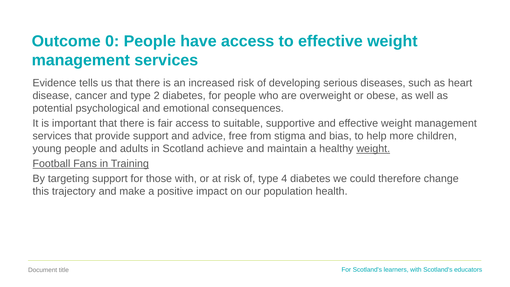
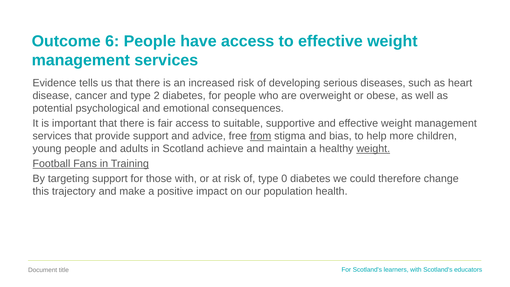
0: 0 -> 6 (112, 41)
from underline: none -> present (261, 136)
4: 4 -> 0 (284, 178)
